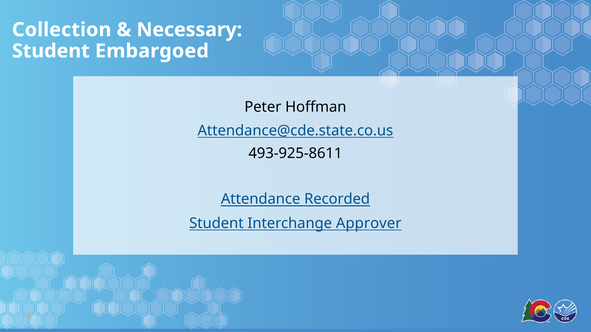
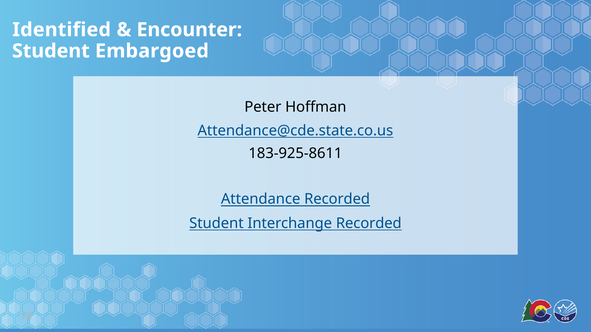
Collection: Collection -> Identified (62, 30)
Necessary: Necessary -> Encounter (189, 30)
493-925-8611: 493-925-8611 -> 183-925-8611 (295, 153)
Interchange Approver: Approver -> Recorded (369, 224)
